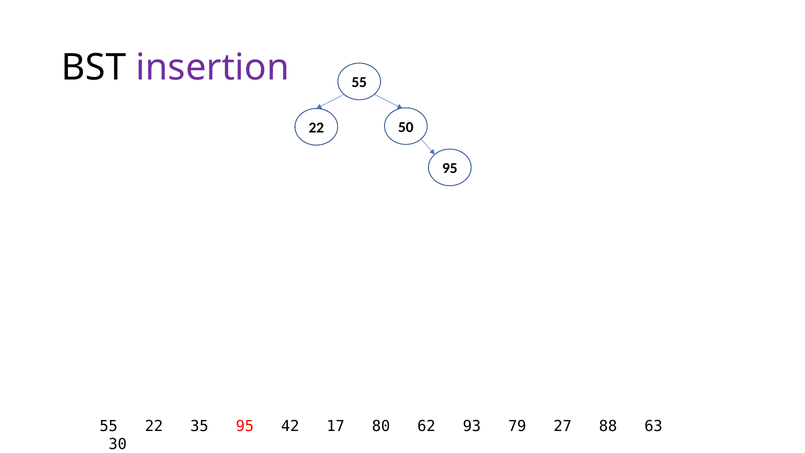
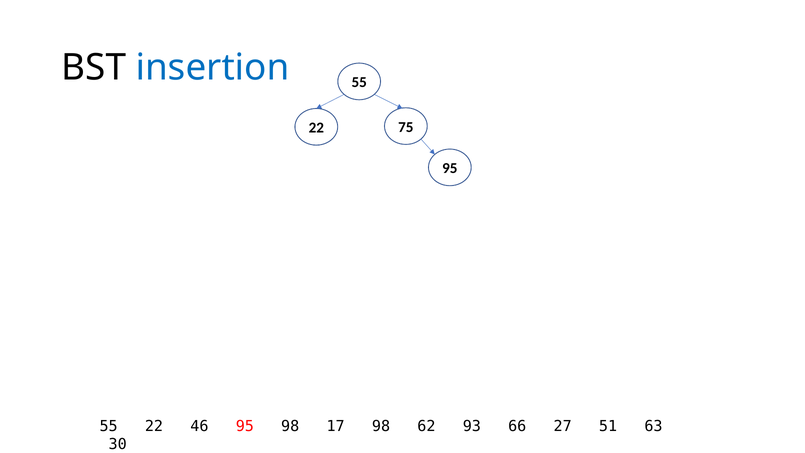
insertion colour: purple -> blue (213, 68)
50: 50 -> 75 (406, 127)
35: 35 -> 46 (199, 426)
95 42: 42 -> 98 (290, 426)
17 80: 80 -> 98 (381, 426)
79: 79 -> 66 (517, 426)
88: 88 -> 51 (608, 426)
